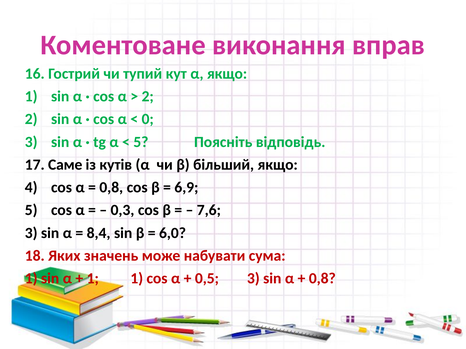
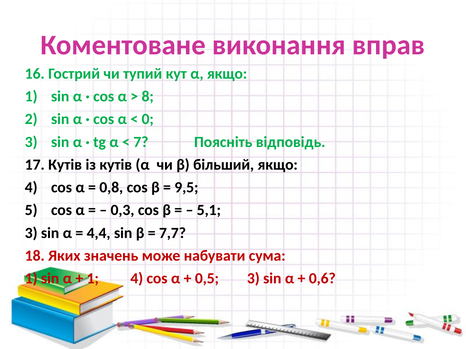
2: 2 -> 8 (148, 97)
5: 5 -> 7 (141, 142)
17 Саме: Саме -> Кутів (65, 165)
6,9: 6,9 -> 9,5 (186, 188)
7,6: 7,6 -> 5,1 (209, 210)
8,4: 8,4 -> 4,4 (99, 233)
6,0: 6,0 -> 7,7 (173, 233)
1 1: 1 -> 4 (137, 279)
0,8: 0,8 -> 0,6 (322, 279)
